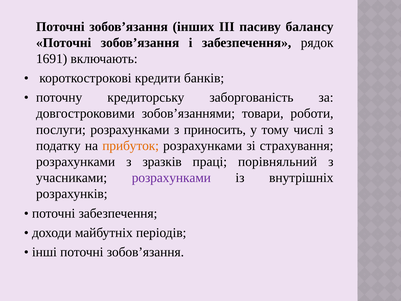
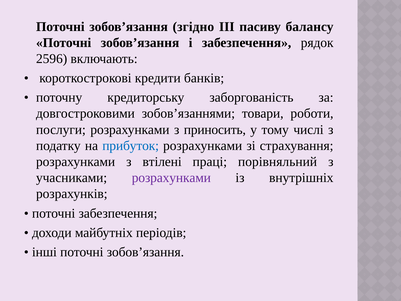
інших: інших -> згідно (193, 27)
1691: 1691 -> 2596 (52, 59)
прибуток colour: orange -> blue (131, 146)
зразків: зразків -> втілені (162, 162)
